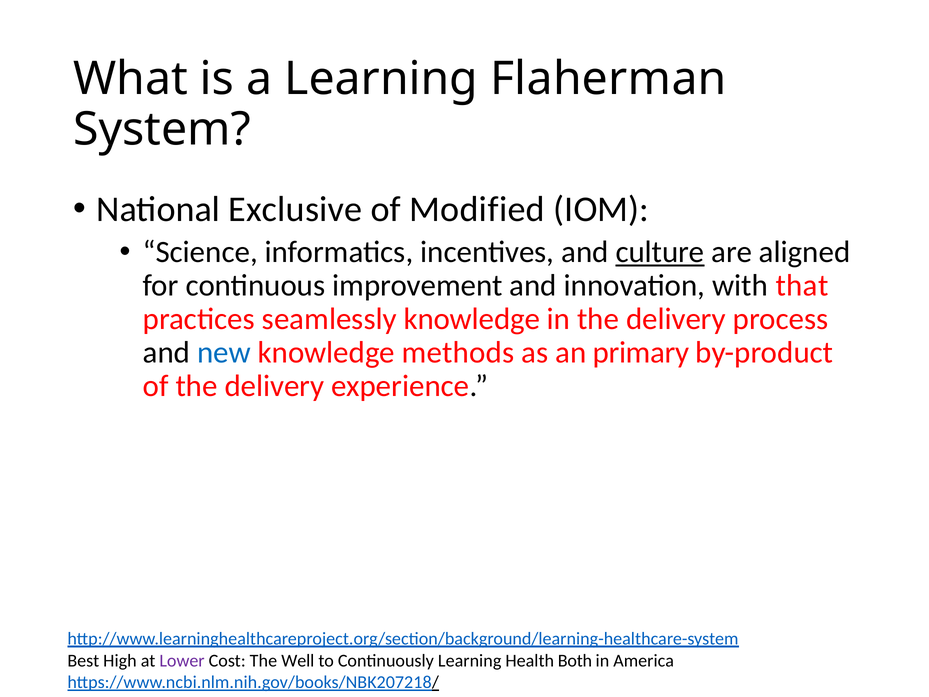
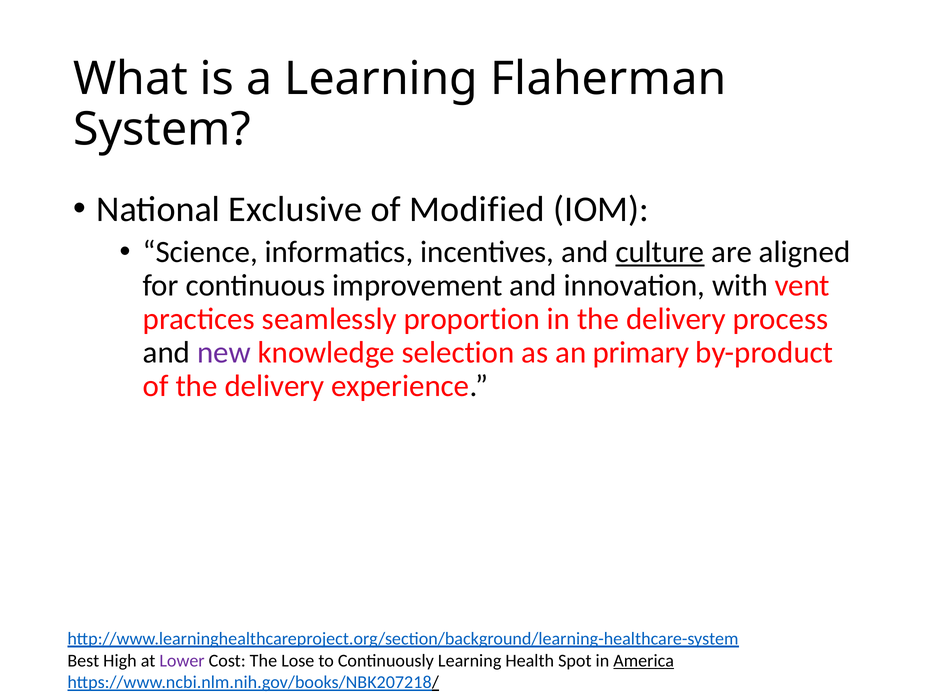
that: that -> vent (802, 285)
seamlessly knowledge: knowledge -> proportion (472, 319)
new colour: blue -> purple (224, 352)
methods: methods -> selection (458, 352)
Well: Well -> Lose (298, 660)
Both: Both -> Spot (575, 660)
America underline: none -> present (644, 660)
